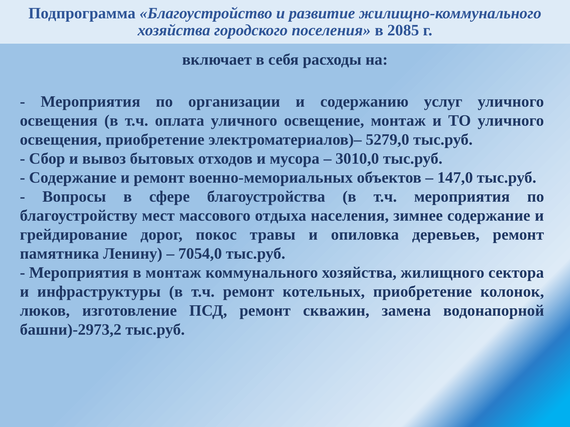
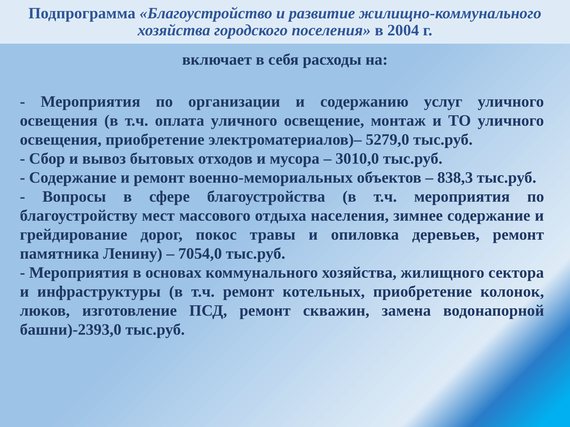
2085: 2085 -> 2004 (403, 30)
147,0: 147,0 -> 838,3 (455, 178)
в монтаж: монтаж -> основах (173, 273)
башни)-2973,2: башни)-2973,2 -> башни)-2393,0 (71, 330)
